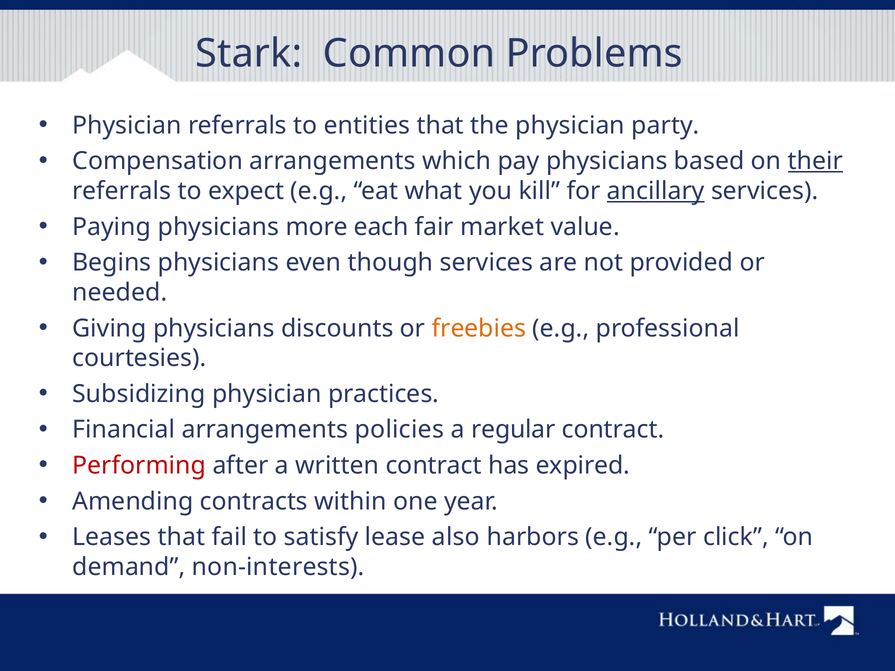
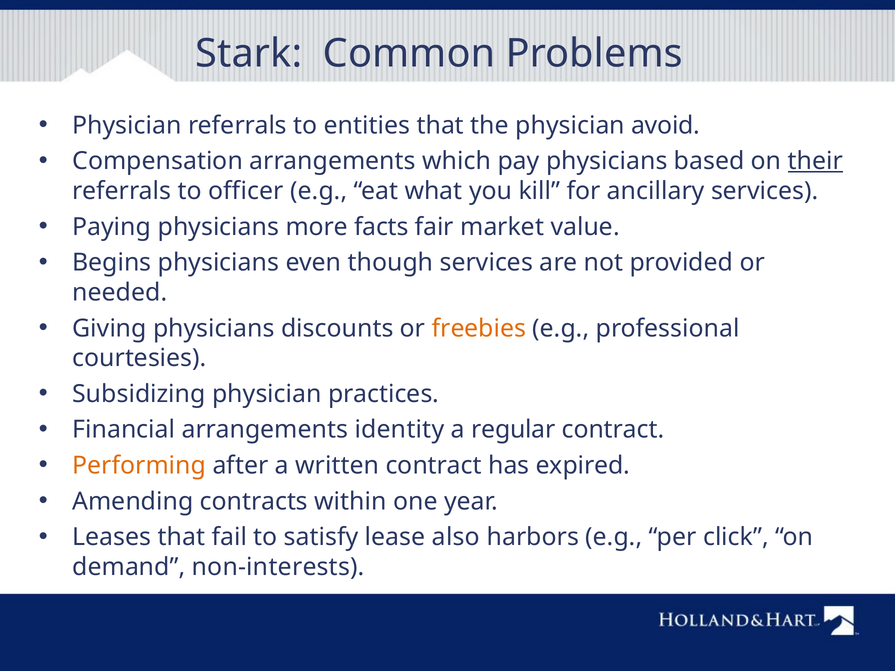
party: party -> avoid (666, 126)
expect: expect -> officer (246, 191)
ancillary underline: present -> none (656, 191)
each: each -> facts (381, 227)
policies: policies -> identity (399, 430)
Performing colour: red -> orange (139, 466)
